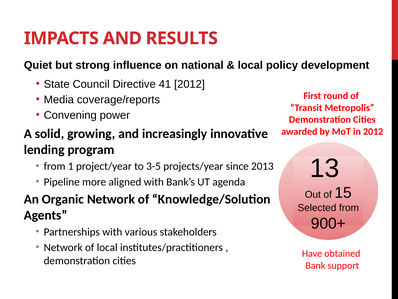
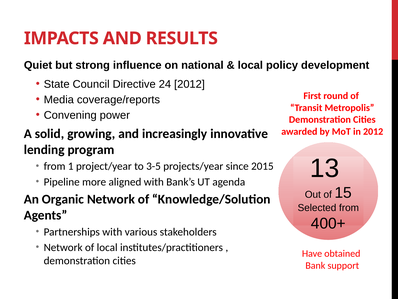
41: 41 -> 24 (165, 84)
2013: 2013 -> 2015 (262, 166)
900+: 900+ -> 400+ (328, 223)
